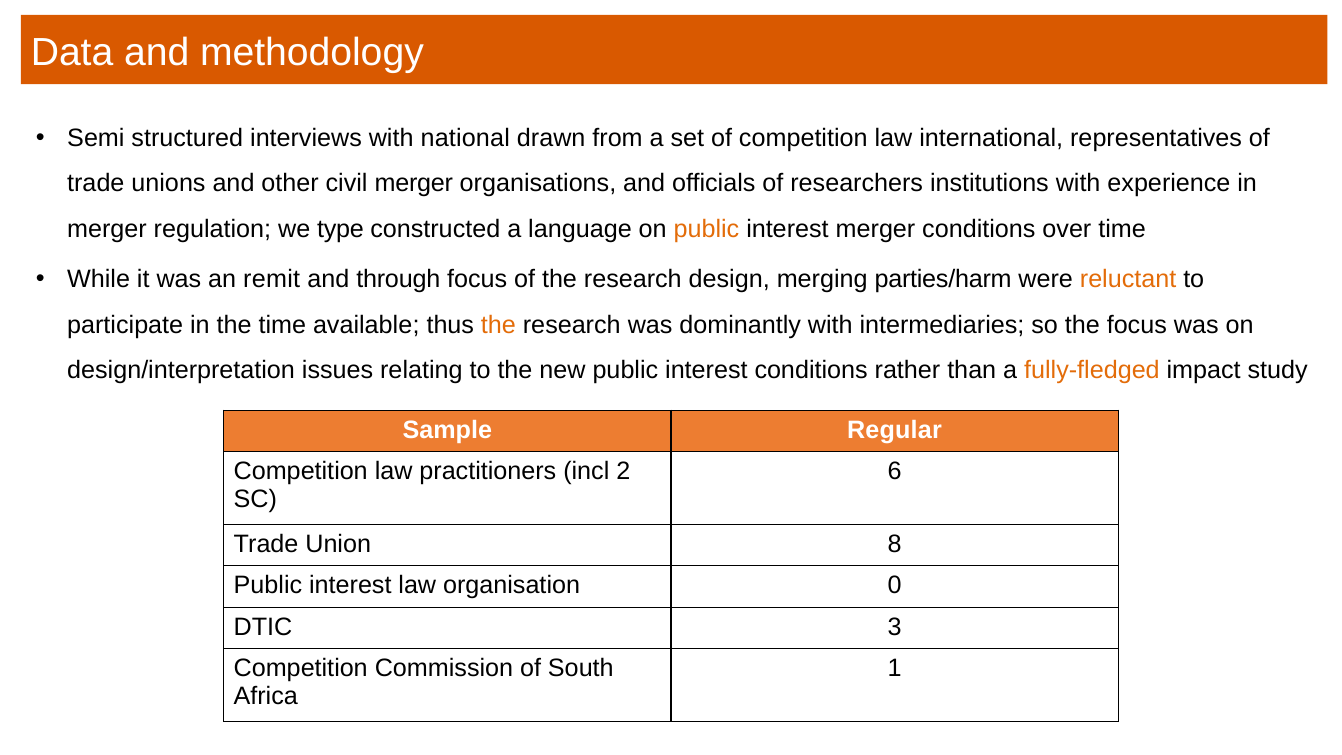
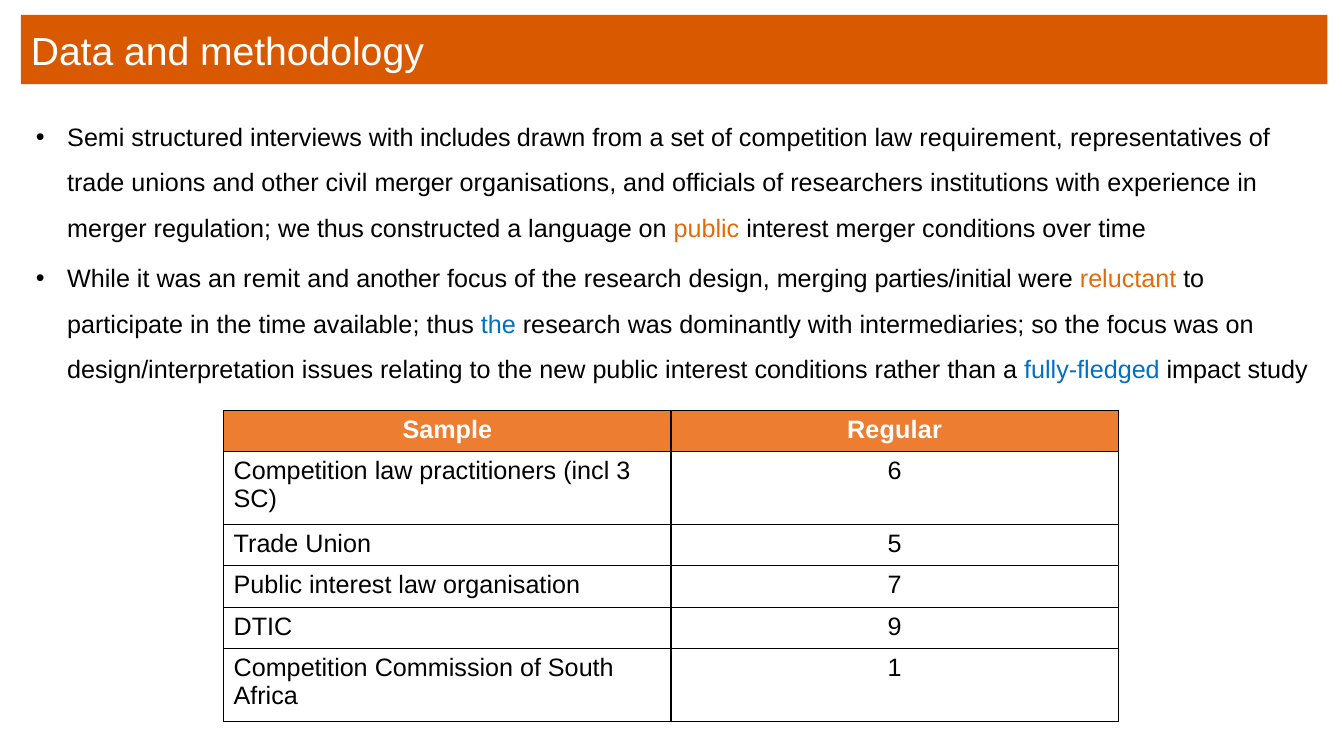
national: national -> includes (465, 138)
international: international -> requirement (991, 138)
we type: type -> thus (340, 229)
through: through -> another (398, 280)
parties/harm: parties/harm -> parties/initial (943, 280)
the colour: orange -> blue (498, 325)
fully-fledged colour: orange -> blue (1092, 370)
2: 2 -> 3 (623, 471)
8: 8 -> 5 (895, 544)
0: 0 -> 7 (895, 585)
3: 3 -> 9 (895, 627)
